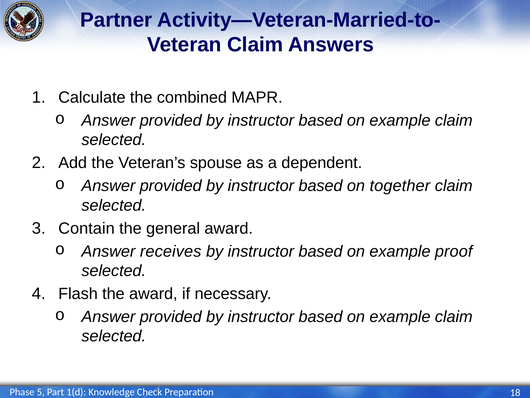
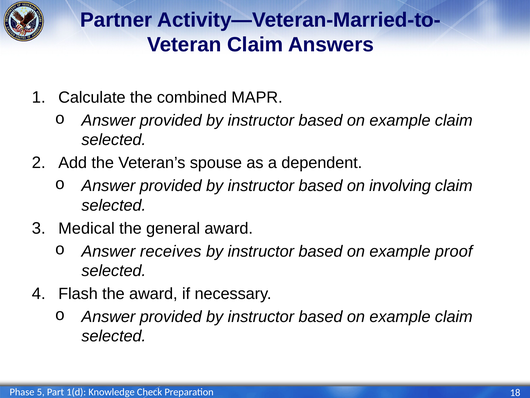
together: together -> involving (400, 186)
Contain: Contain -> Medical (87, 228)
